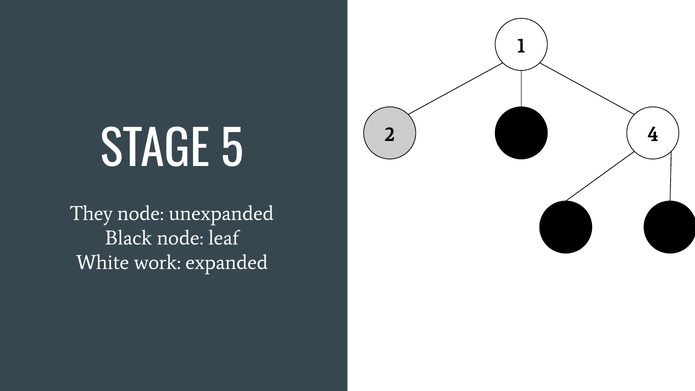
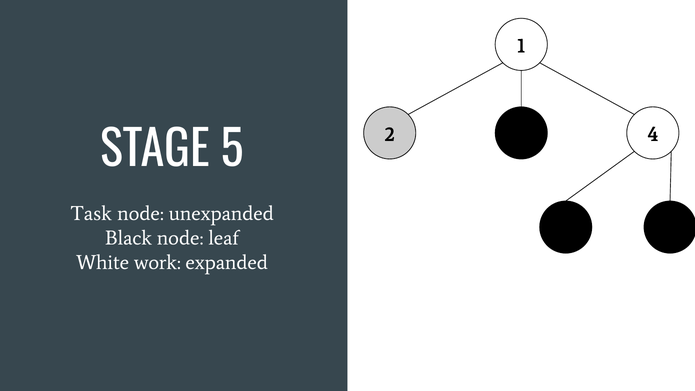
They: They -> Task (91, 214)
